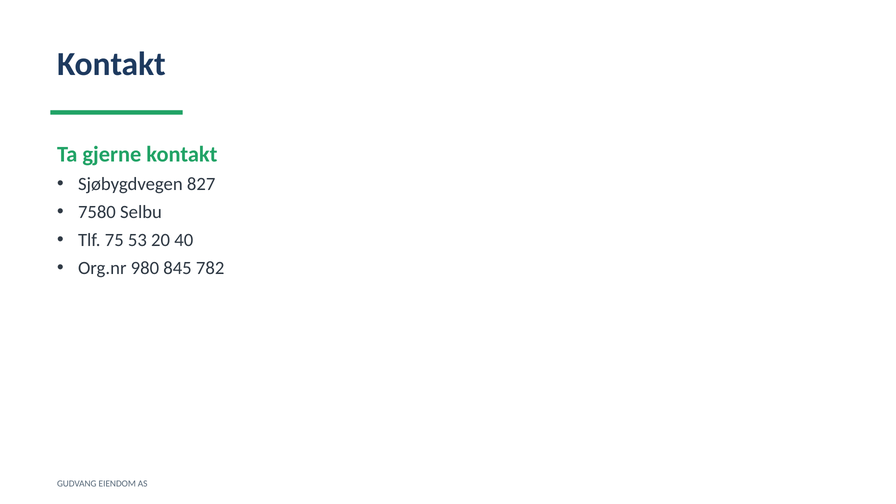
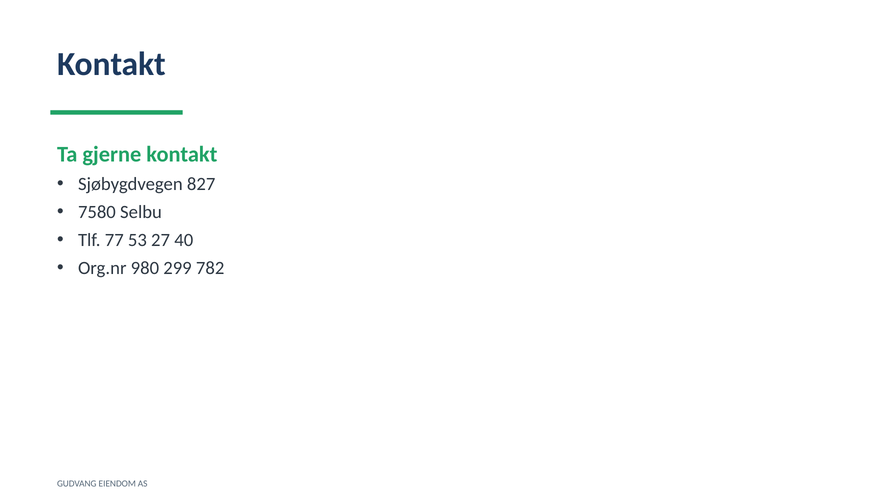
75: 75 -> 77 (114, 240)
20: 20 -> 27 (161, 240)
845: 845 -> 299 (178, 268)
